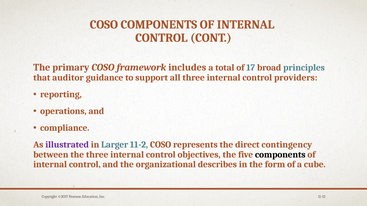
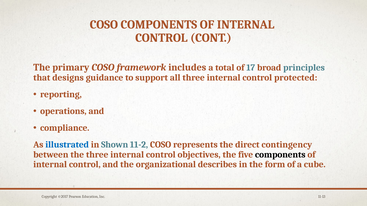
auditor: auditor -> designs (68, 78)
providers: providers -> protected (296, 78)
illustrated colour: purple -> blue (67, 145)
Larger: Larger -> Shown (115, 145)
